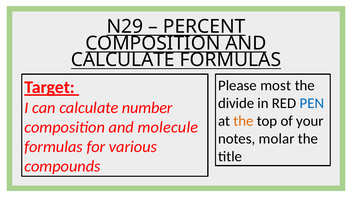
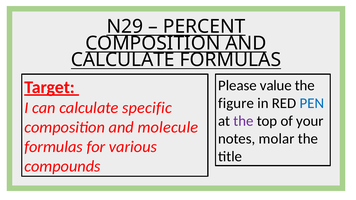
most: most -> value (276, 85)
divide: divide -> figure (236, 103)
number: number -> specific (147, 108)
the colour: orange -> purple (243, 121)
